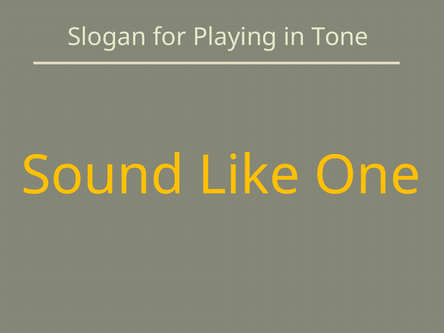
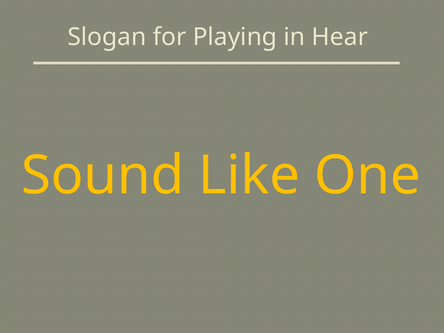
Tone: Tone -> Hear (340, 37)
